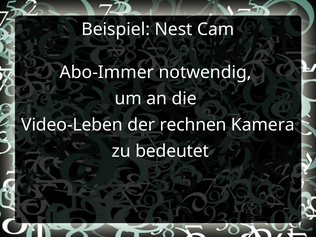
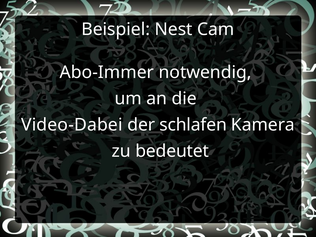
Video-Leben: Video-Leben -> Video-Dabei (72, 125)
rechnen: rechnen -> schlafen (193, 125)
